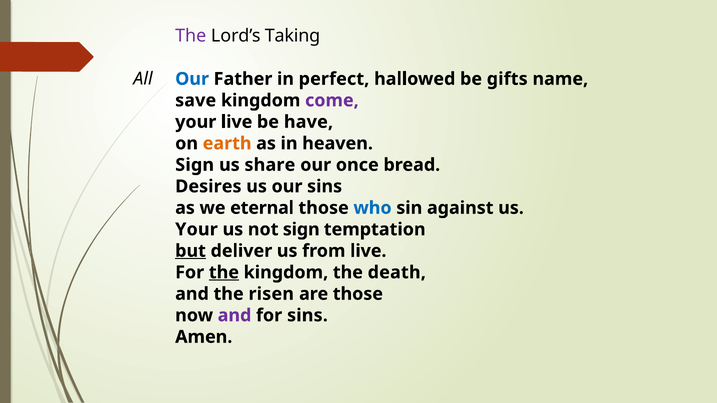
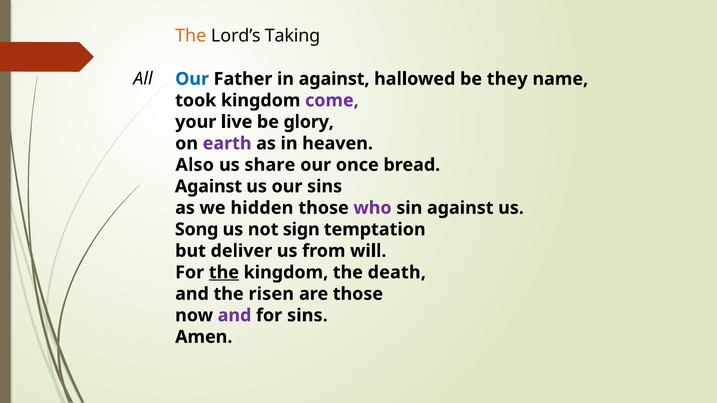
The colour: purple -> orange (191, 36)
in perfect: perfect -> against (334, 79)
gifts: gifts -> they (507, 79)
save: save -> took (196, 101)
have: have -> glory (309, 122)
earth colour: orange -> purple (227, 144)
Sign: Sign -> Also (195, 165)
Desires: Desires -> Against (208, 187)
eternal: eternal -> hidden (262, 208)
who colour: blue -> purple (373, 208)
Your: Your -> Song (197, 230)
but underline: present -> none (191, 251)
from live: live -> will (368, 251)
